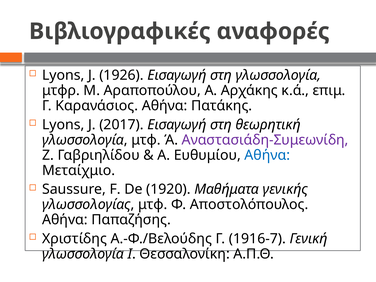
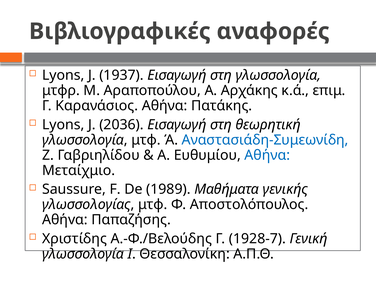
1926: 1926 -> 1937 (121, 75)
2017: 2017 -> 2036 (121, 125)
Αναστασιάδη-Συμεωνίδη colour: purple -> blue (265, 140)
1920: 1920 -> 1989 (168, 189)
1916-7: 1916-7 -> 1928-7 (257, 239)
